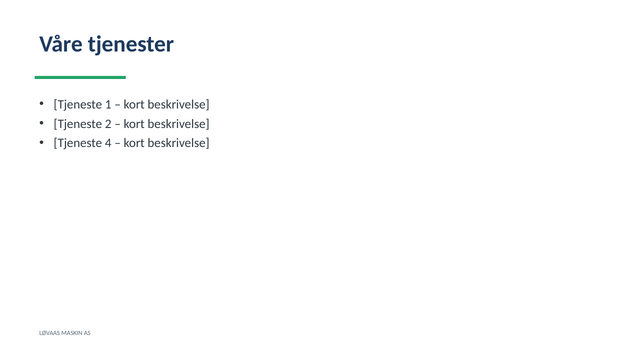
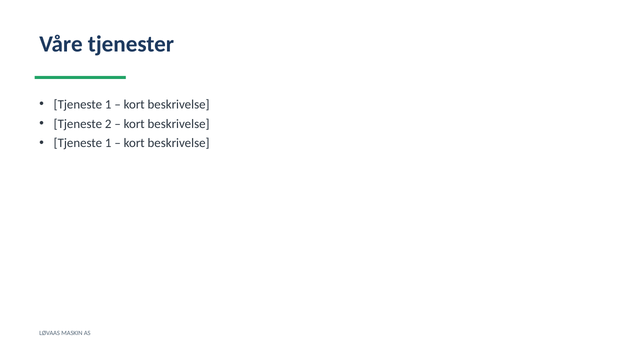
4: 4 -> 1 (108, 143)
